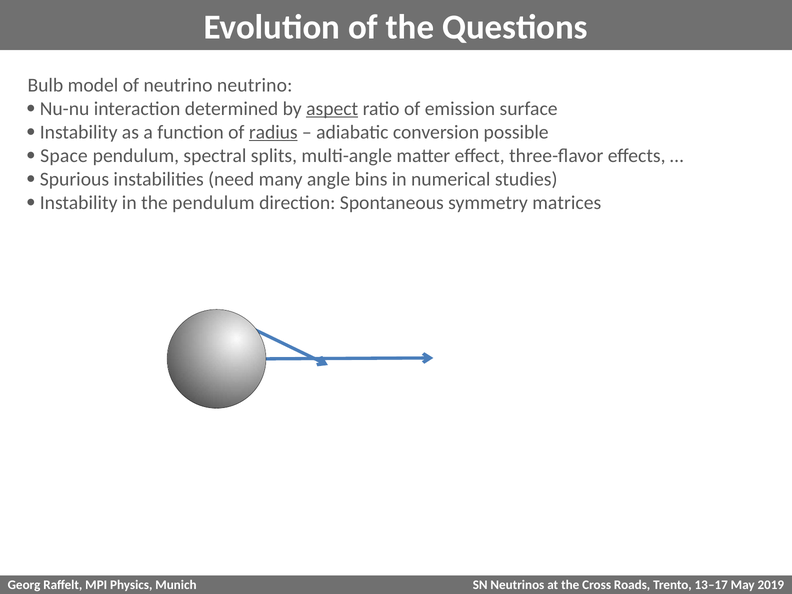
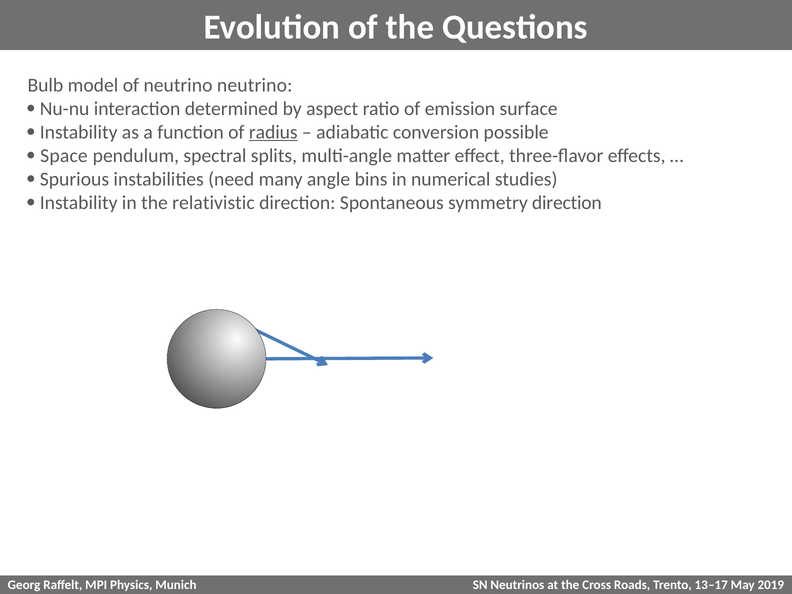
aspect underline: present -> none (332, 109)
the pendulum: pendulum -> relativistic (213, 203)
symmetry matrices: matrices -> direction (567, 203)
